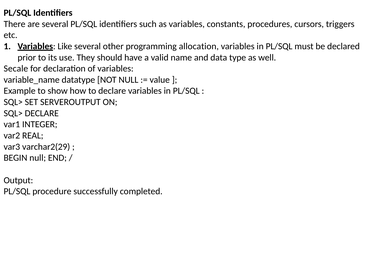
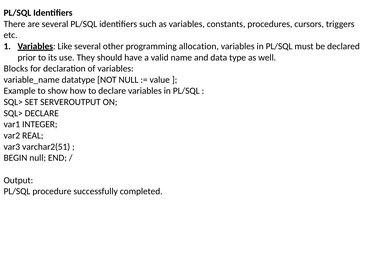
Secale: Secale -> Blocks (16, 69)
varchar2(29: varchar2(29 -> varchar2(51 (46, 147)
